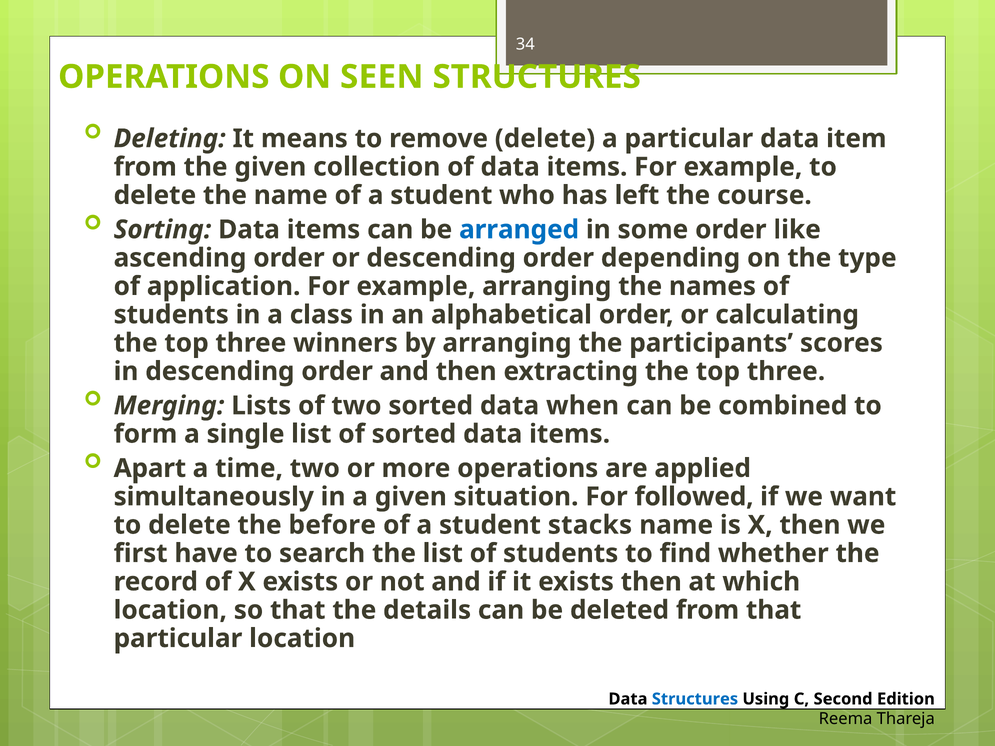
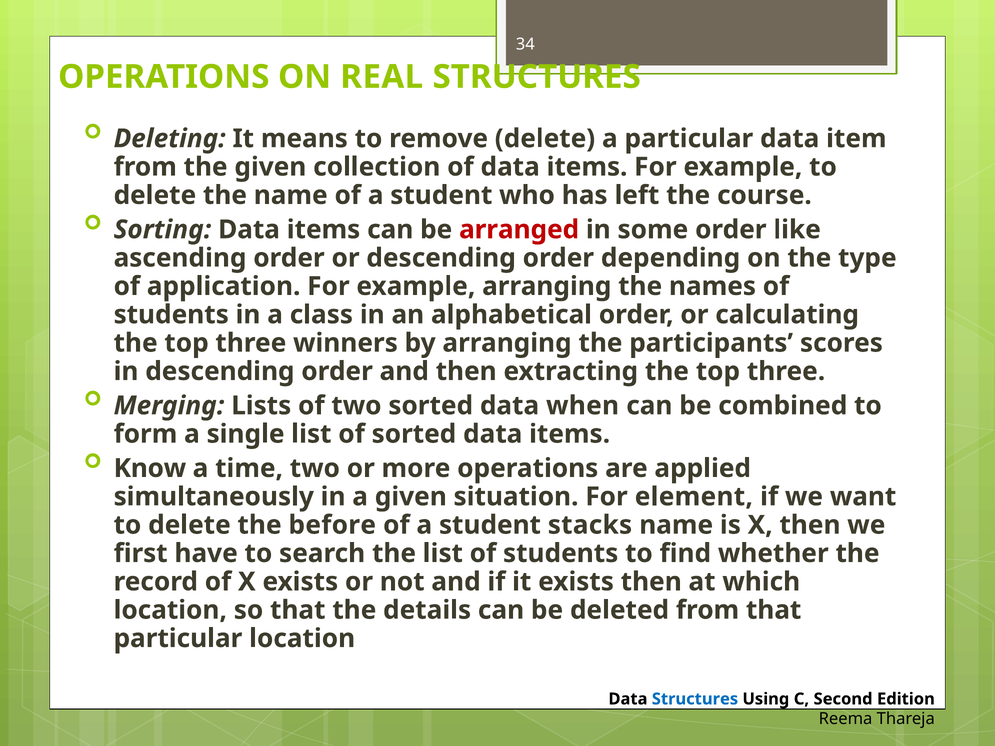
SEEN: SEEN -> REAL (382, 77)
arranged colour: blue -> red (519, 230)
Apart: Apart -> Know (150, 468)
followed: followed -> element (694, 497)
